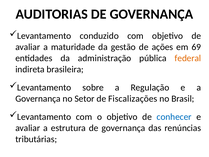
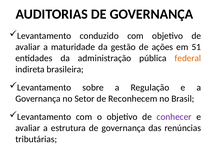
69: 69 -> 51 (196, 47)
Fiscalizações: Fiscalizações -> Reconhecem (133, 99)
conhecer colour: blue -> purple (174, 117)
